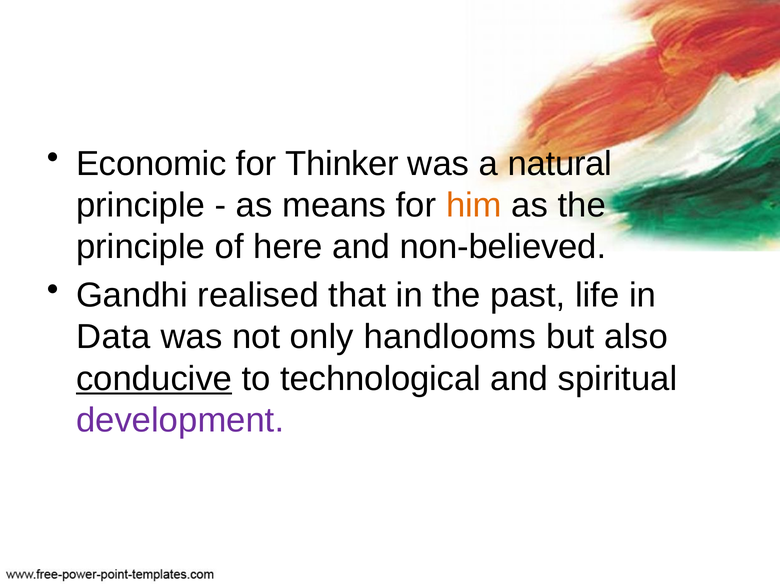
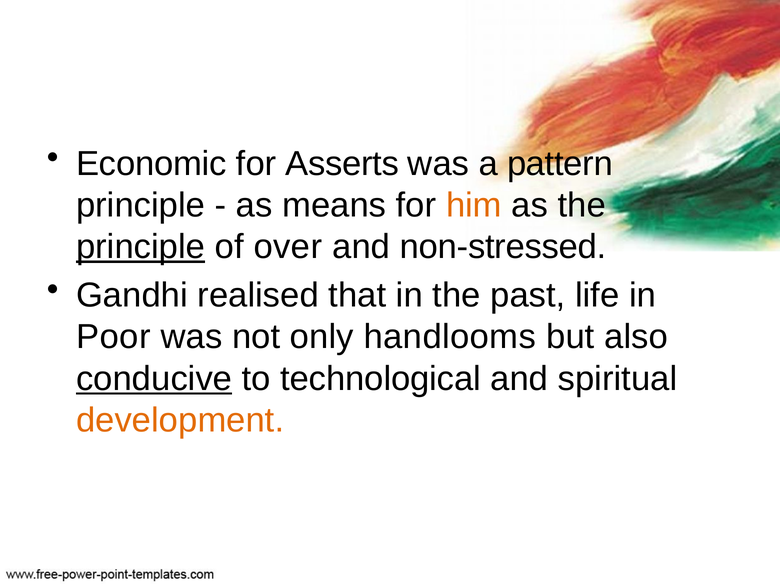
Thinker: Thinker -> Asserts (342, 164)
natural: natural -> pattern (560, 164)
principle underline: none -> present (141, 247)
here: here -> over (288, 247)
non-believed: non-believed -> non-stressed (503, 247)
Data: Data -> Poor (113, 337)
development colour: purple -> orange (180, 420)
